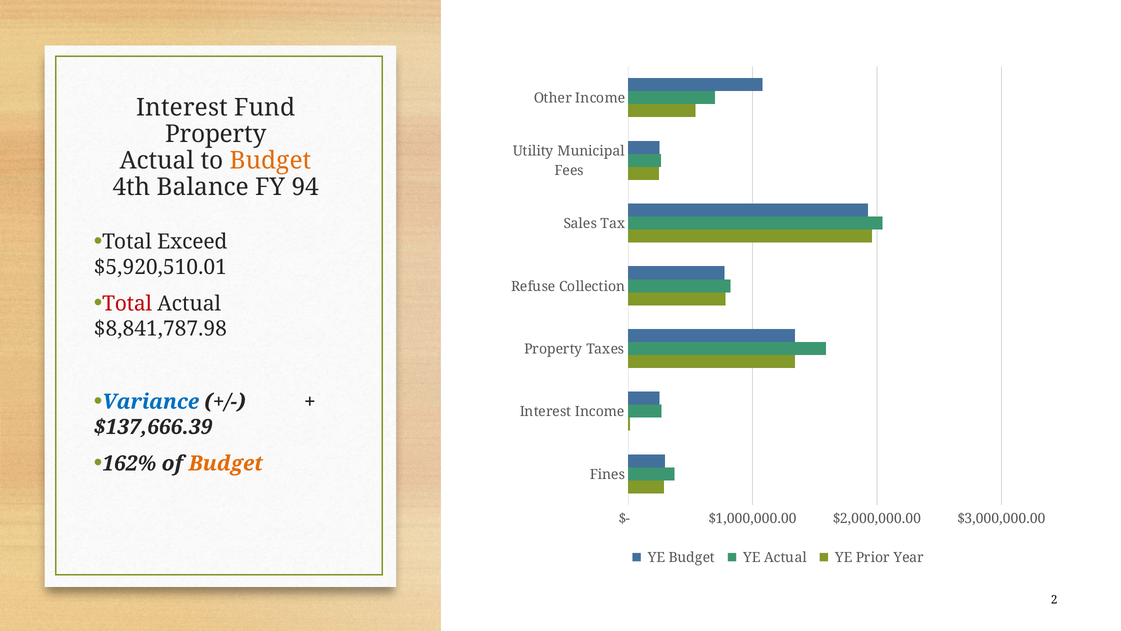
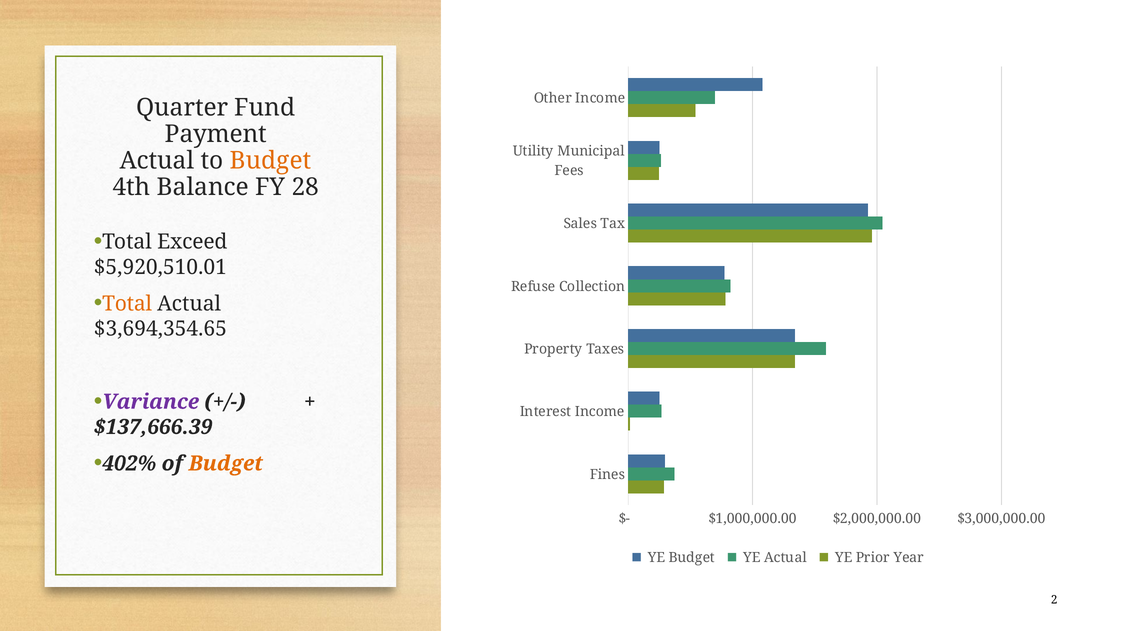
Interest: Interest -> Quarter (182, 108)
Property: Property -> Payment (216, 134)
94: 94 -> 28 (305, 187)
Total colour: red -> orange (127, 303)
$8,841,787.98: $8,841,787.98 -> $3,694,354.65 (160, 329)
Variance colour: blue -> purple (151, 402)
162%: 162% -> 402% (129, 463)
